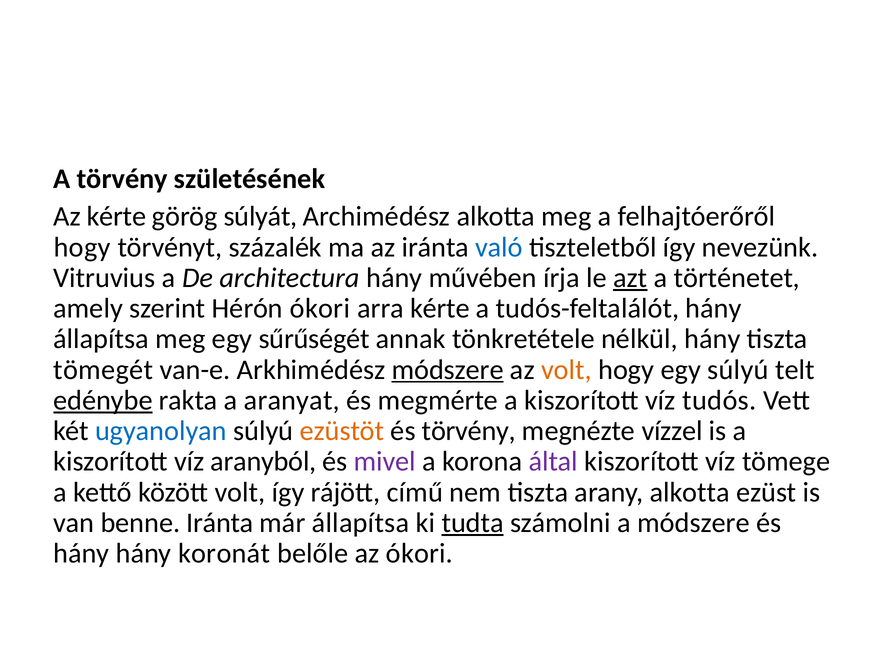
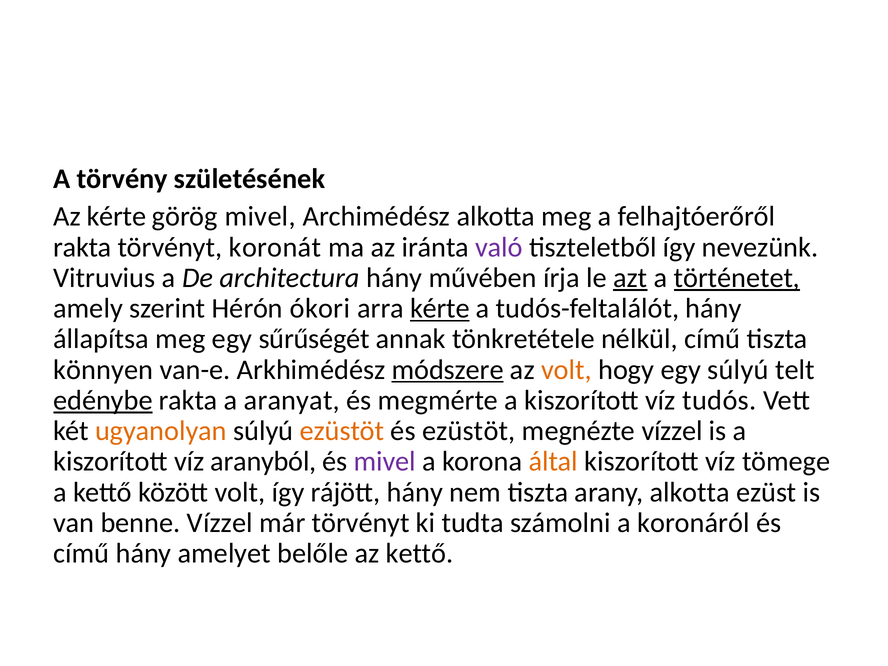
görög súlyát: súlyát -> mivel (260, 217)
hogy: hogy -> rakta (82, 247)
százalék: százalék -> koronát (275, 247)
való colour: blue -> purple (499, 247)
történetet underline: none -> present (737, 278)
kérte underline: none -> present (440, 308)
nélkül hány: hány -> című (712, 339)
tömegét: tömegét -> könnyen (103, 370)
ugyanolyan colour: blue -> orange (161, 431)
és törvény: törvény -> ezüstöt (469, 431)
által colour: purple -> orange (553, 462)
rájött című: című -> hány (415, 492)
benne Iránta: Iránta -> Vízzel (220, 523)
már állapítsa: állapítsa -> törvényt (361, 523)
tudta underline: present -> none (473, 523)
a módszere: módszere -> koronáról (693, 523)
hány: hány -> című (81, 553)
koronát: koronát -> amelyet (224, 553)
az ókori: ókori -> kettő (420, 553)
